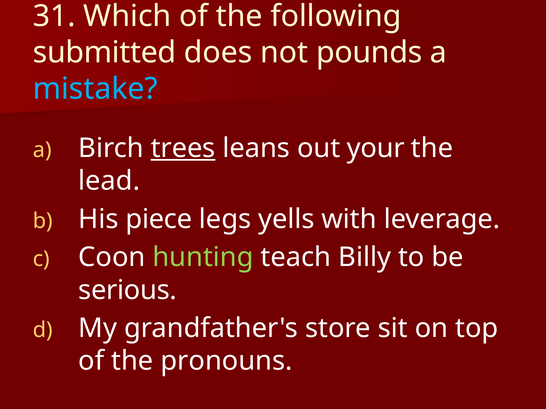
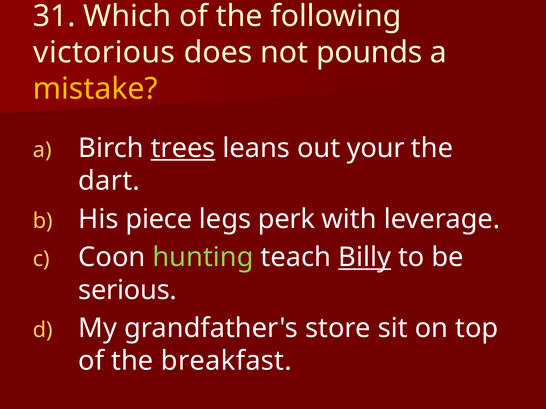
submitted: submitted -> victorious (104, 53)
mistake colour: light blue -> yellow (95, 89)
lead: lead -> dart (109, 181)
yells: yells -> perk (286, 219)
Billy underline: none -> present (365, 258)
pronouns: pronouns -> breakfast (226, 361)
